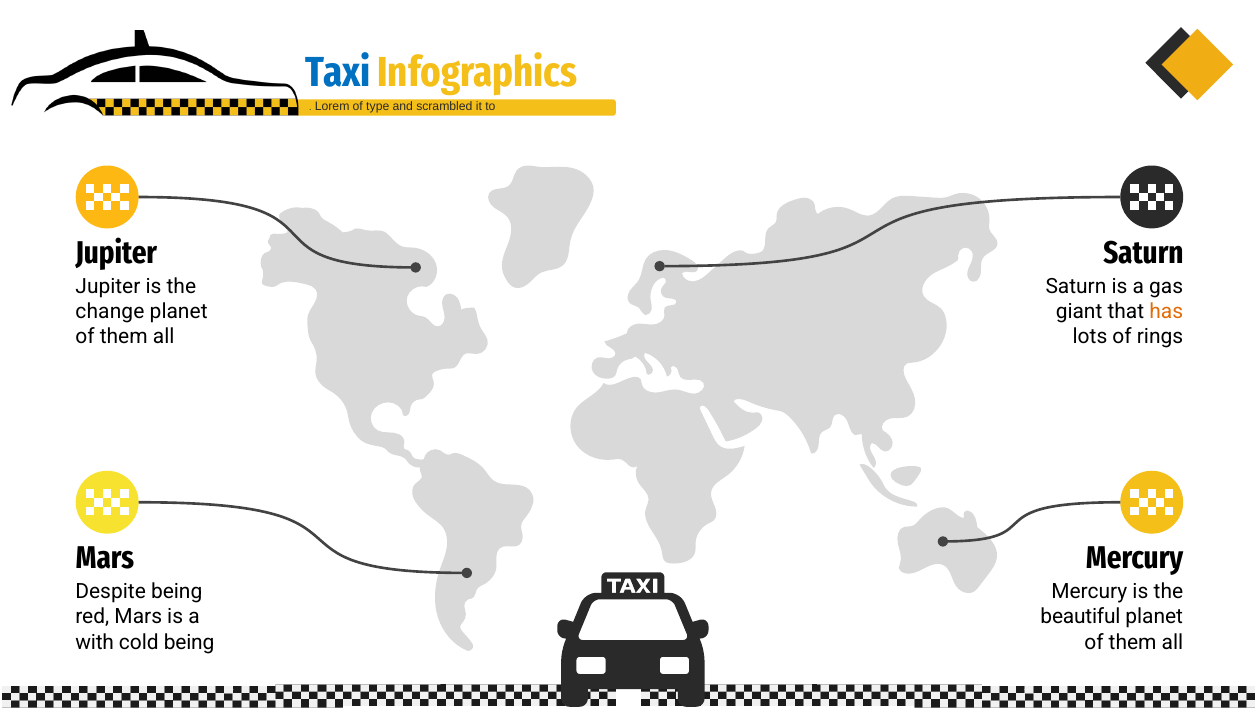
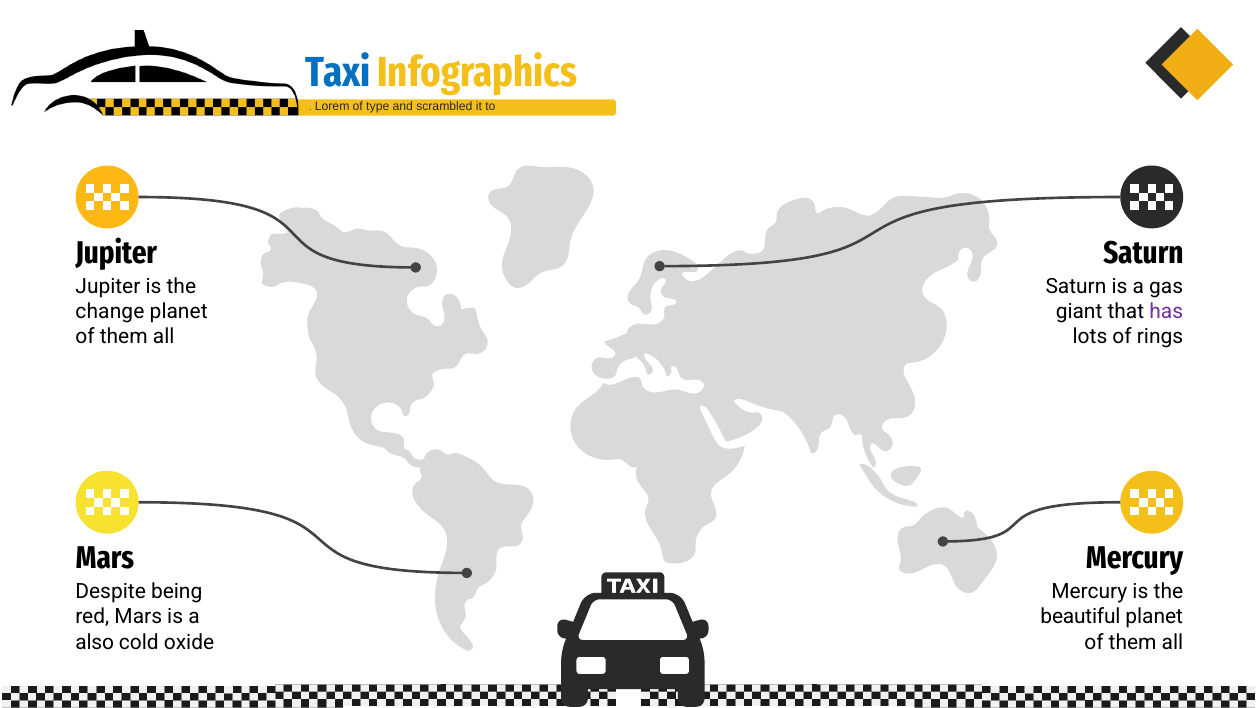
has colour: orange -> purple (1166, 312)
with: with -> also (95, 642)
cold being: being -> oxide (189, 642)
